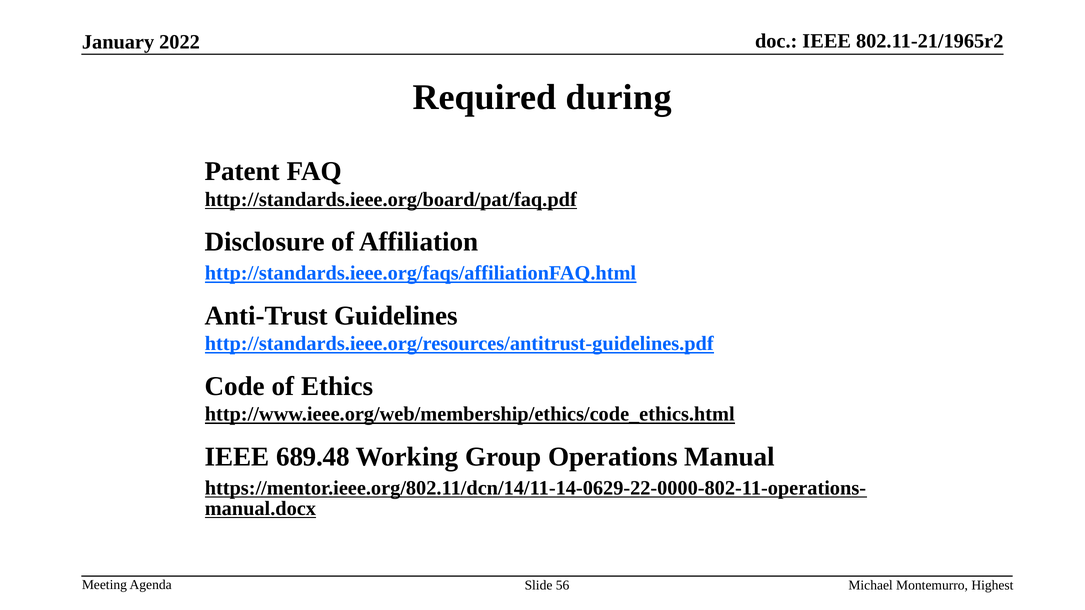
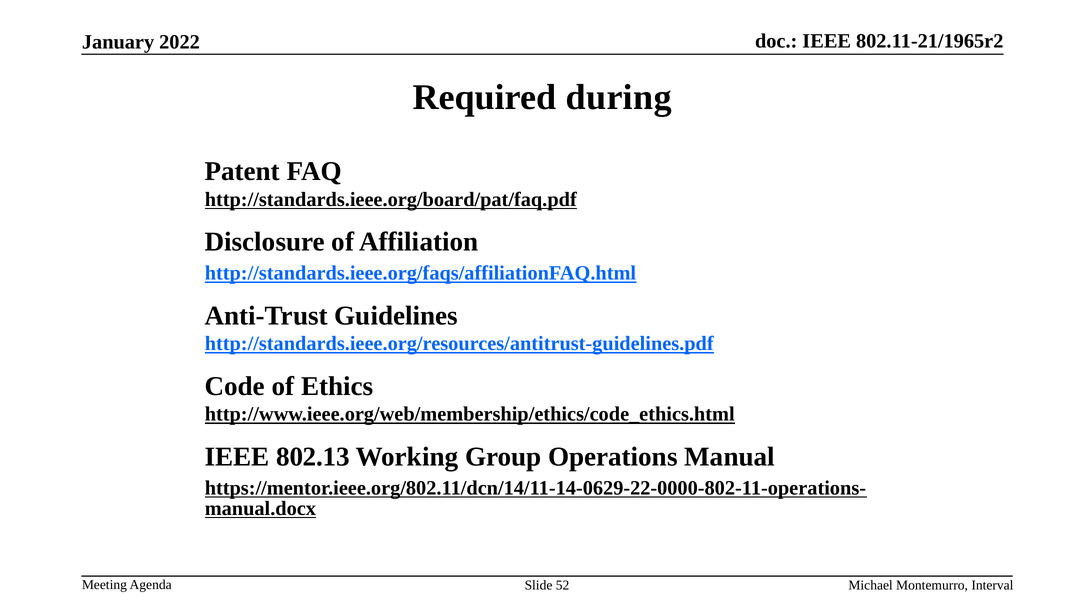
689.48: 689.48 -> 802.13 (313, 457)
56: 56 -> 52 (563, 585)
Highest: Highest -> Interval (992, 585)
